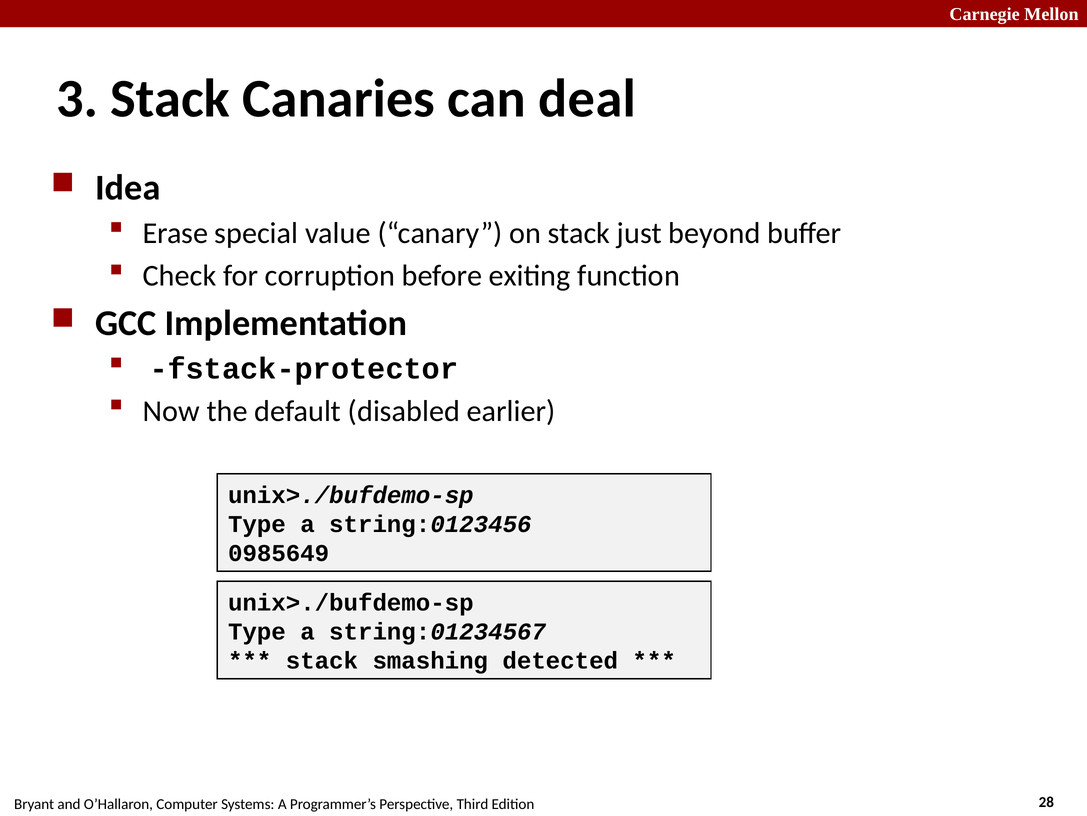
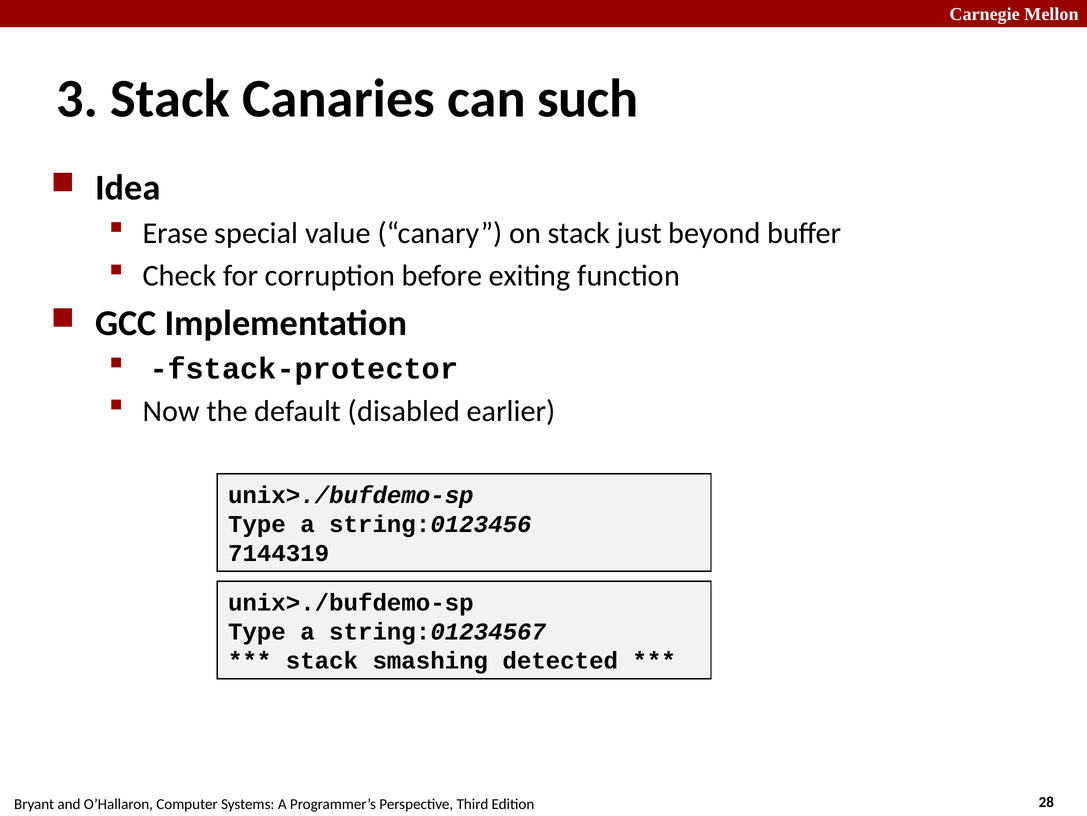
deal: deal -> such (588, 99)
0985649: 0985649 -> 7144319 (279, 553)
